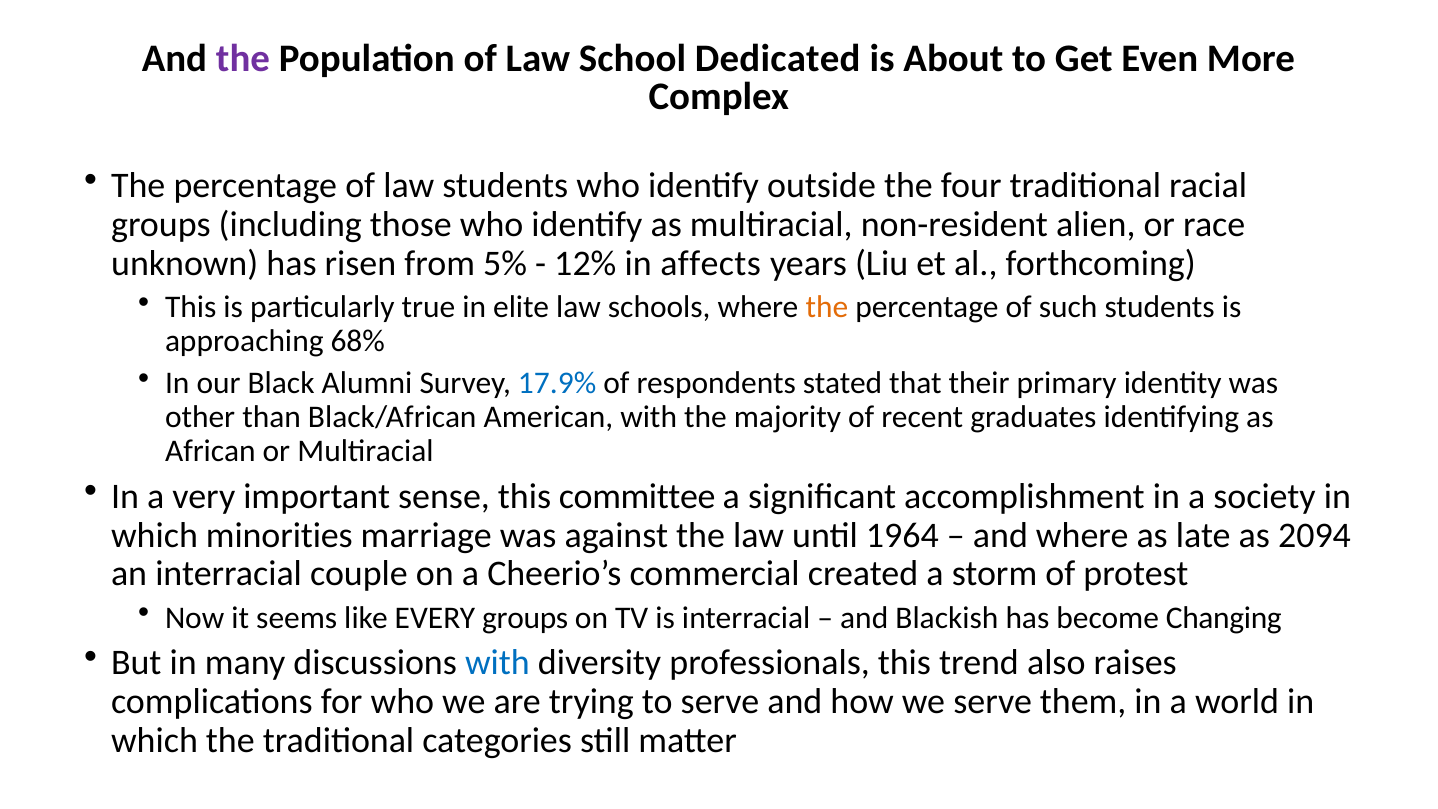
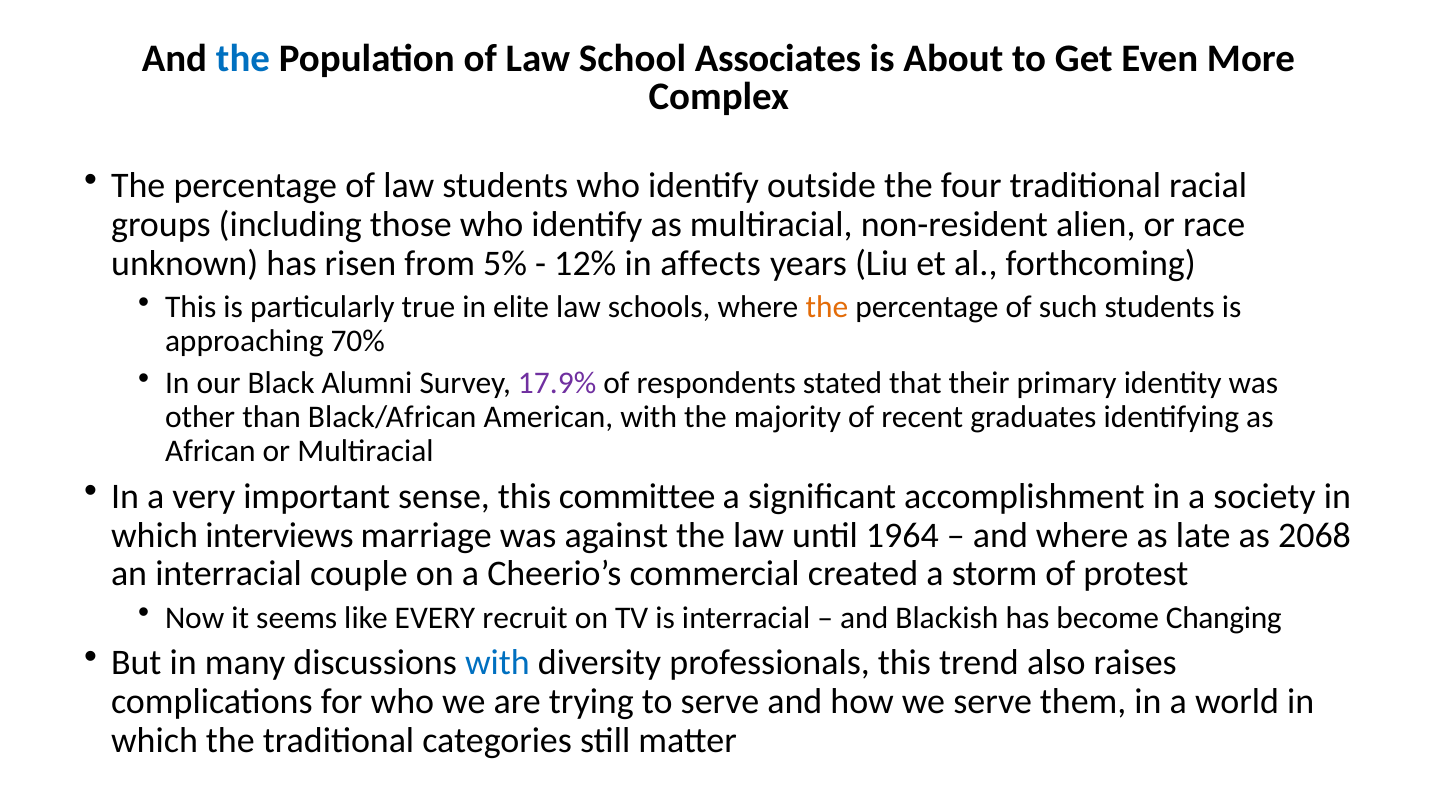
the colour: purple -> blue (243, 58)
Dedicated: Dedicated -> Associates (778, 58)
68%: 68% -> 70% (358, 341)
17.9% colour: blue -> purple (557, 383)
minorities: minorities -> interviews (280, 535)
2094: 2094 -> 2068 (1314, 535)
EVERY groups: groups -> recruit (525, 618)
